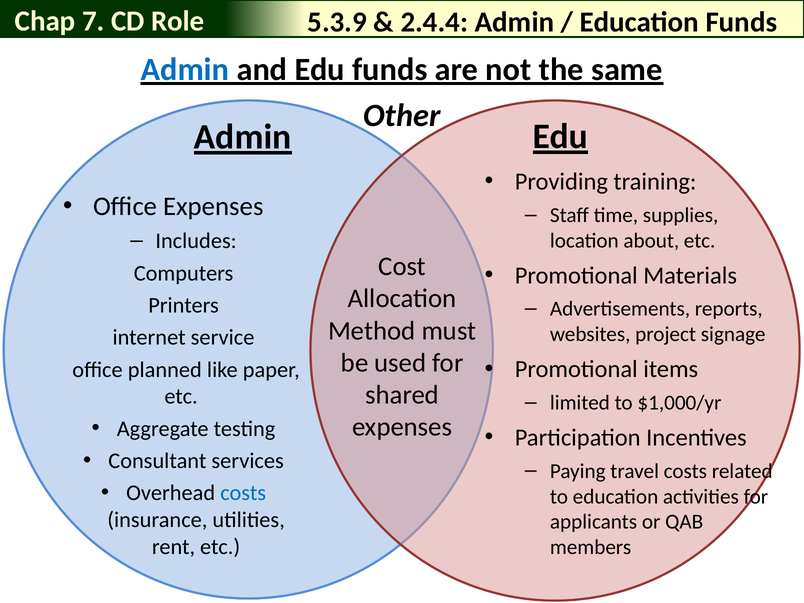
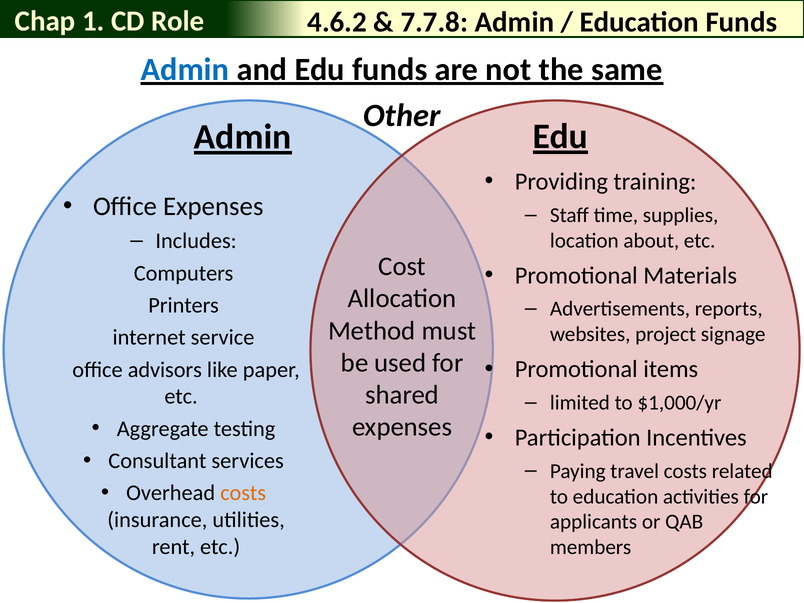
7: 7 -> 1 (93, 21)
5.3.9: 5.3.9 -> 4.6.2 (337, 22)
2.4.4: 2.4.4 -> 7.7.8 (434, 22)
planned: planned -> advisors (165, 370)
costs colour: blue -> orange (243, 493)
